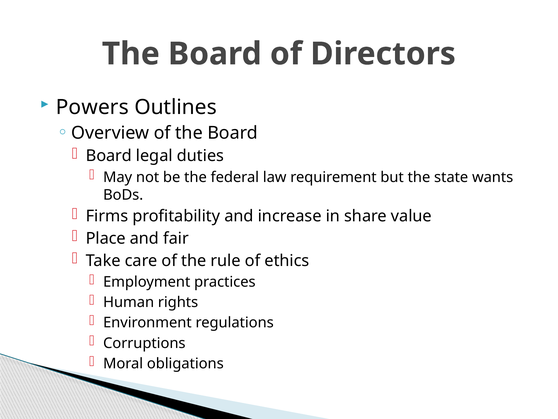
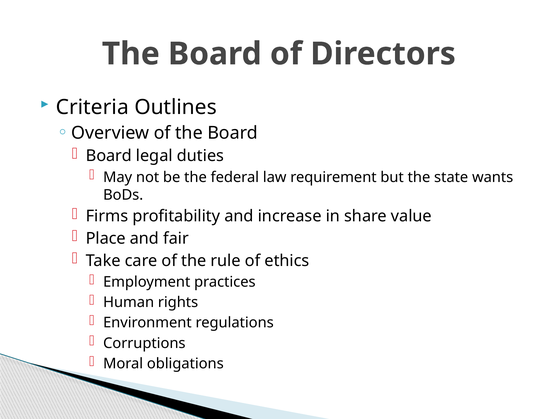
Powers: Powers -> Criteria (92, 107)
